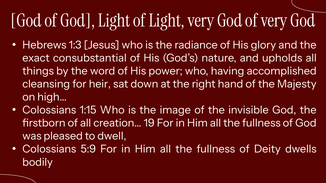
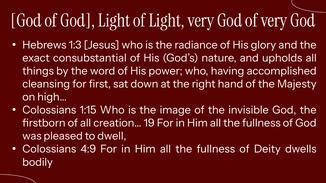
heir: heir -> first (100, 84)
5:9: 5:9 -> 4:9 (88, 149)
